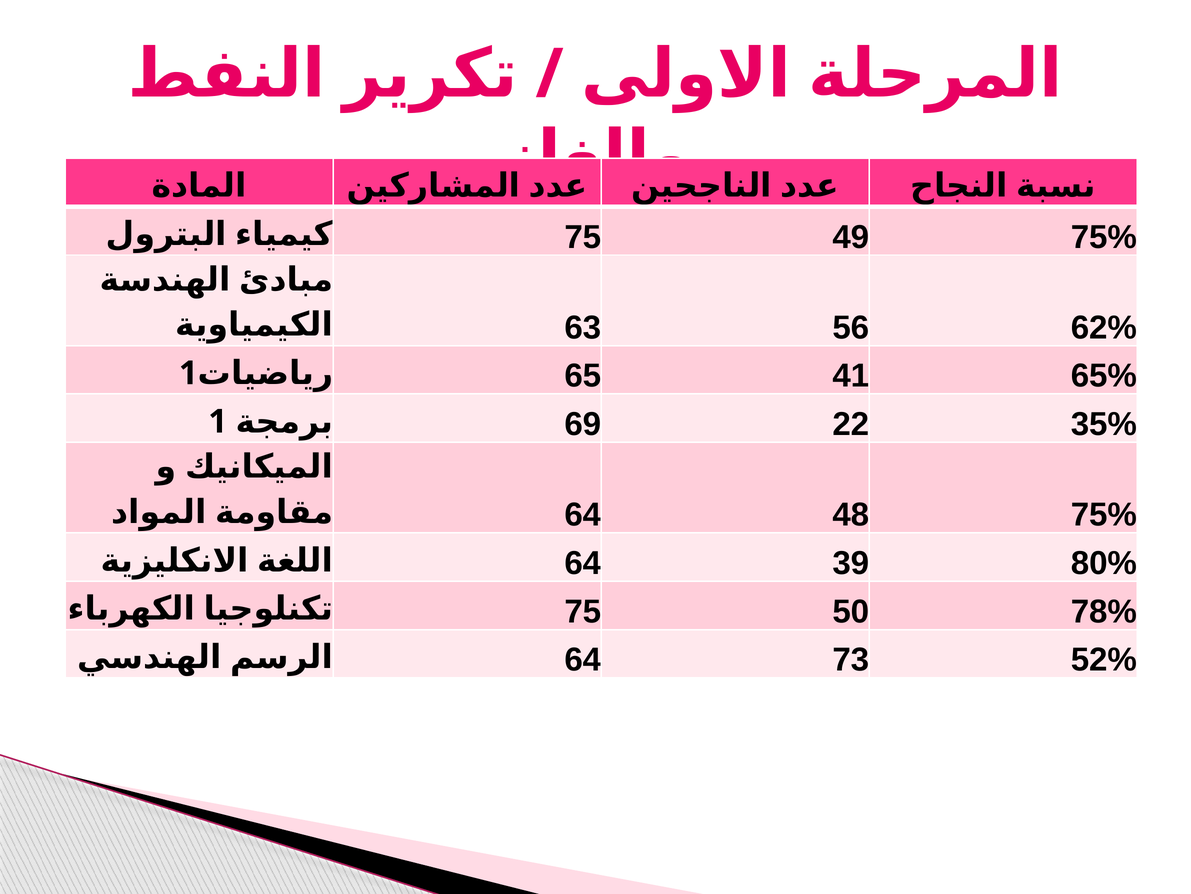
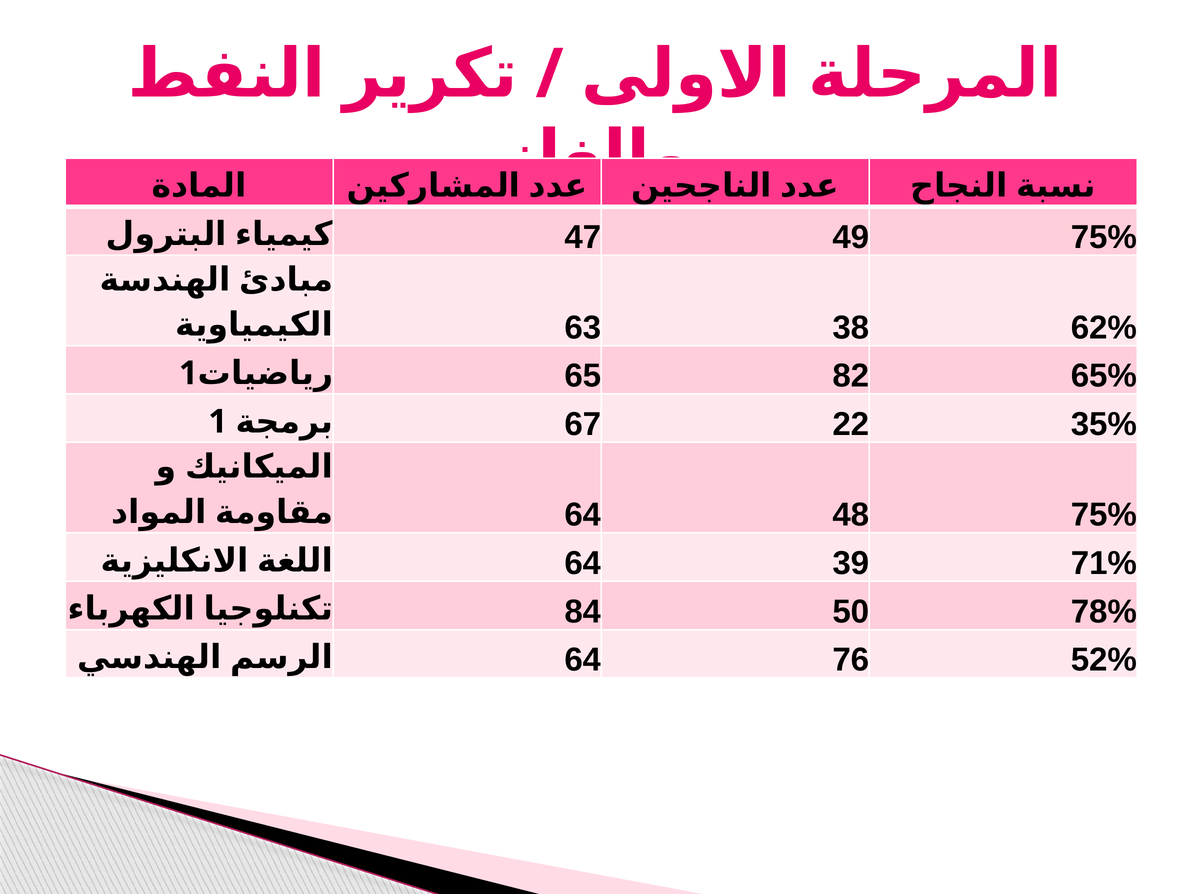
75: 75 -> 47 (583, 237)
56: 56 -> 38 (851, 327)
41: 41 -> 82 (851, 376)
69: 69 -> 67 (583, 424)
80%: 80% -> 71% (1104, 563)
75: 75 -> 84 (583, 611)
73: 73 -> 76 (851, 659)
